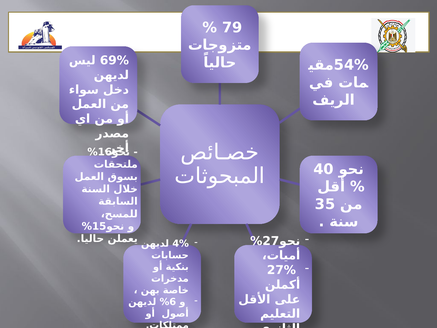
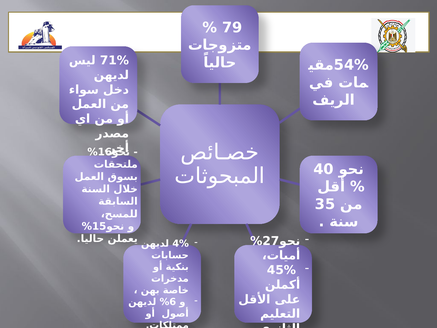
69%: 69% -> 71% (114, 60)
27%: 27% -> 45% (281, 270)
